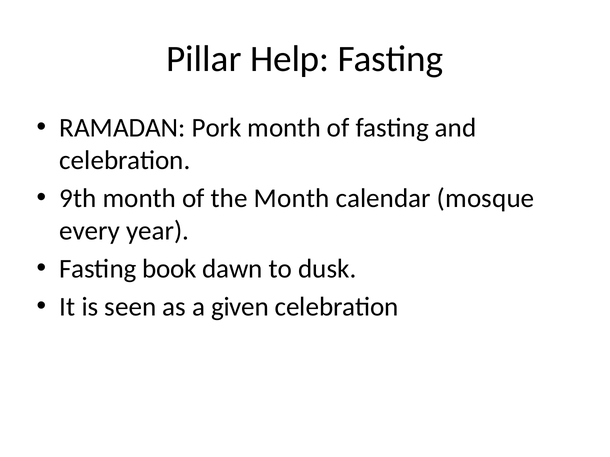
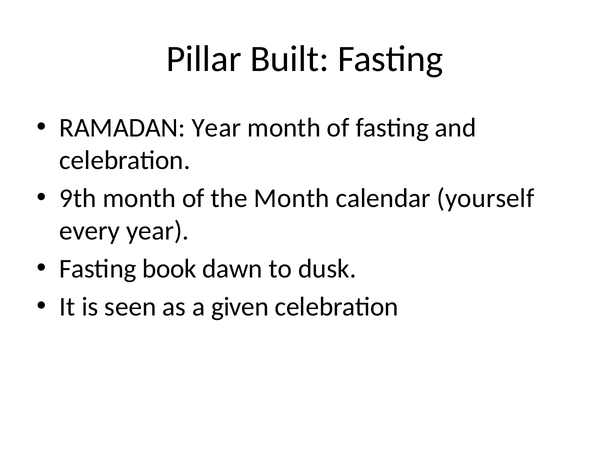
Help: Help -> Built (290, 59)
RAMADAN Pork: Pork -> Year (216, 128)
mosque: mosque -> yourself (486, 198)
